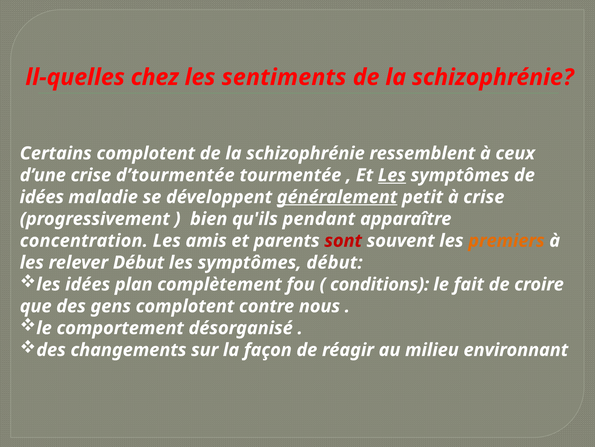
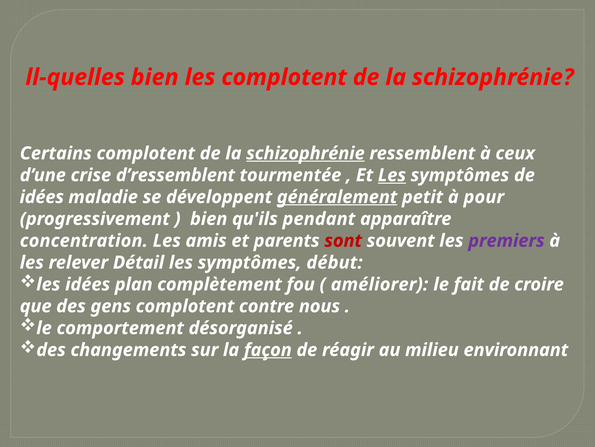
ll-quelles chez: chez -> bien (155, 77)
les sentiments: sentiments -> complotent (284, 77)
schizophrénie underline: none -> present (305, 153)
d’tourmentée: d’tourmentée -> d’ressemblent (175, 175)
à crise: crise -> pour (484, 197)
premiers colour: orange -> purple (506, 240)
relever Début: Début -> Détail (139, 262)
conditions: conditions -> améliorer (379, 284)
façon underline: none -> present (268, 349)
